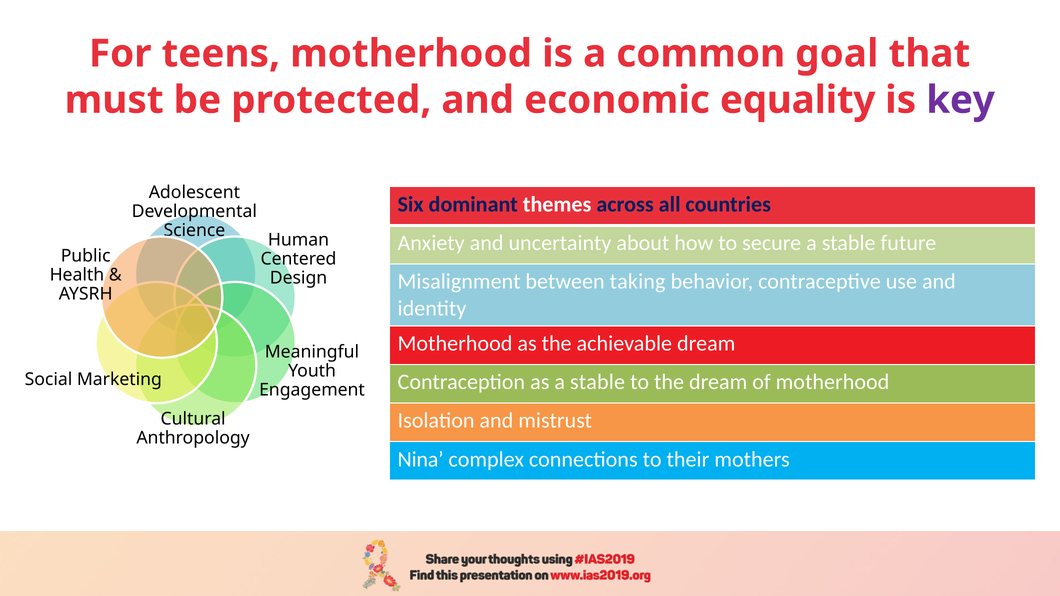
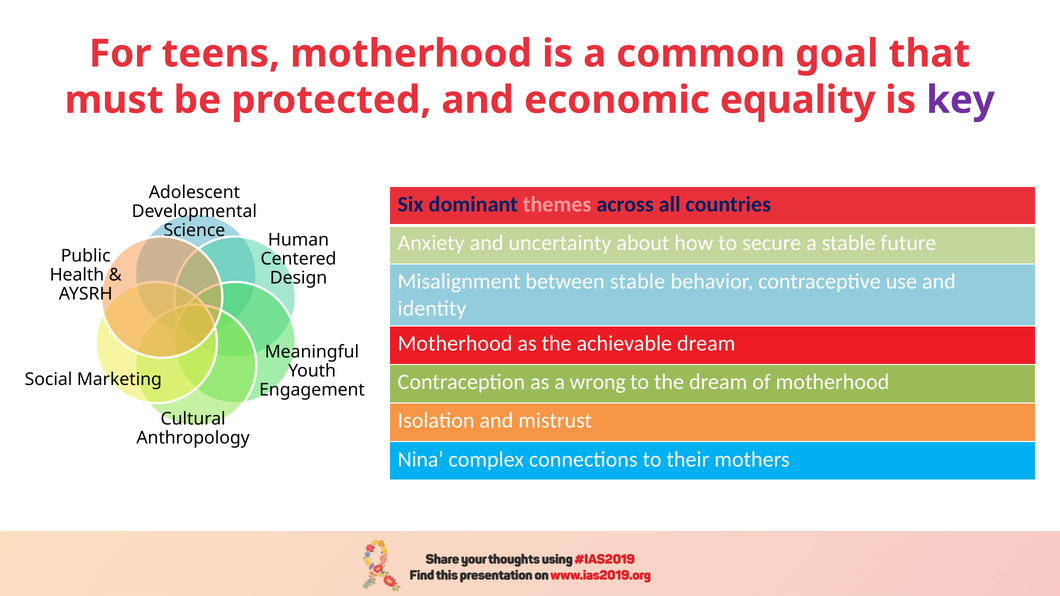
themes colour: white -> pink (557, 205)
between taking: taking -> stable (638, 282)
as a stable: stable -> wrong (598, 382)
